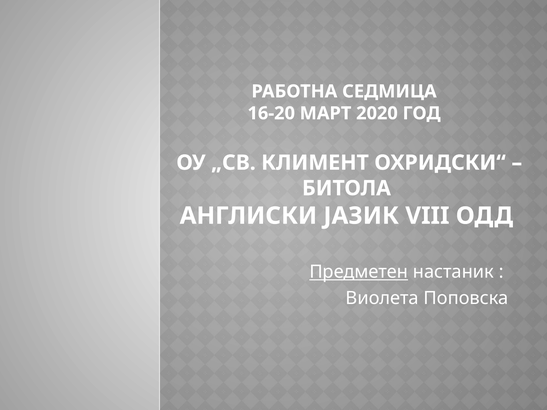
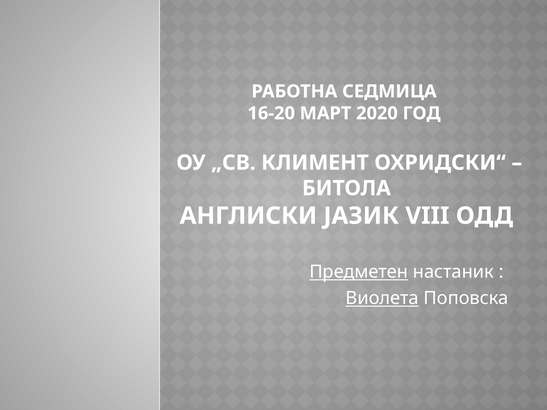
Виолета underline: none -> present (382, 298)
